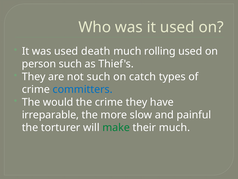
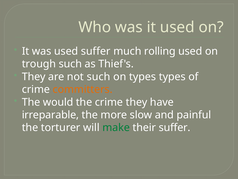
used death: death -> suffer (96, 51)
person: person -> trough (39, 64)
on catch: catch -> types (143, 77)
committers colour: blue -> orange (83, 89)
their much: much -> suffer (175, 127)
